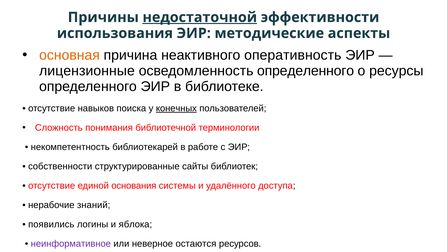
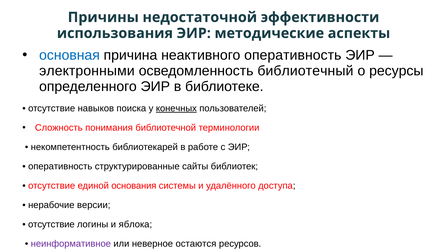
недостаточной underline: present -> none (200, 17)
основная colour: orange -> blue (69, 55)
лицензионные: лицензионные -> электронными (87, 71)
осведомленность определенного: определенного -> библиотечный (305, 71)
собственности: собственности -> оперативность (60, 166)
знаний: знаний -> версии (94, 205)
появились: появились -> отсутствие (51, 224)
